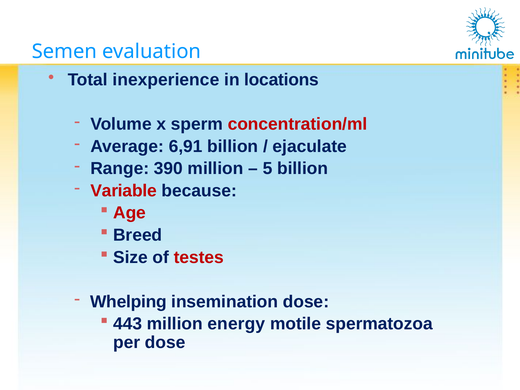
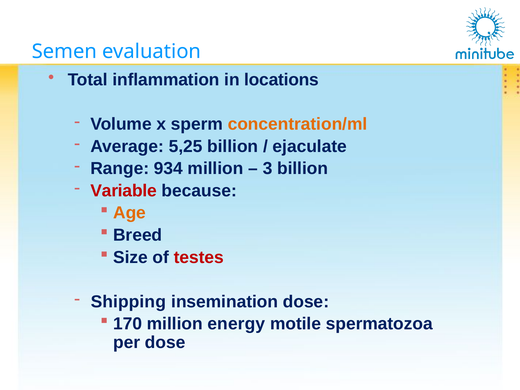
inexperience: inexperience -> inflammation (166, 80)
concentration/ml colour: red -> orange (298, 124)
6,91: 6,91 -> 5,25 (186, 146)
390: 390 -> 934 (168, 169)
5: 5 -> 3 (268, 169)
Age colour: red -> orange (130, 213)
Whelping: Whelping -> Shipping (128, 302)
443: 443 -> 170 (128, 324)
